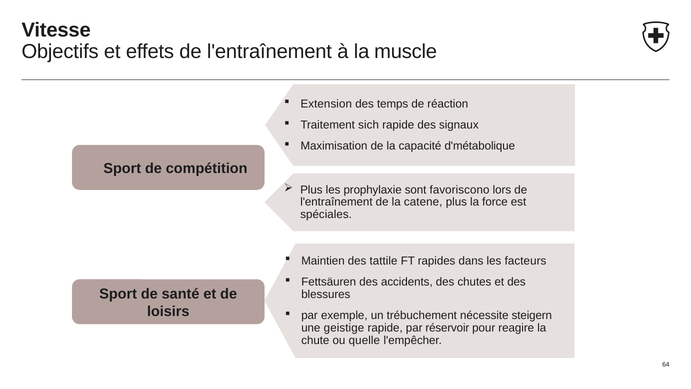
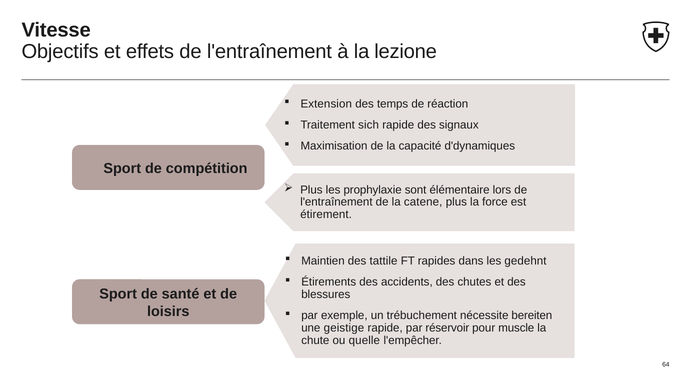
muscle: muscle -> lezione (406, 52)
d'métabolique: d'métabolique -> d'dynamiques (480, 146)
favoriscono: favoriscono -> élémentaire (460, 190)
spéciales: spéciales -> étirement (326, 214)
facteurs: facteurs -> gedehnt (526, 261)
Fettsäuren: Fettsäuren -> Étirements (329, 282)
steigern: steigern -> bereiten (532, 315)
reagire: reagire -> muscle (516, 328)
